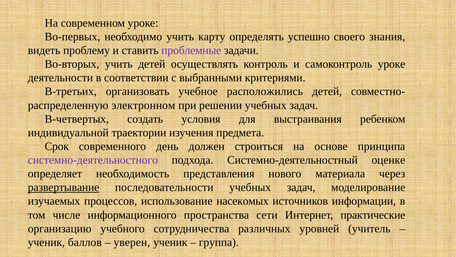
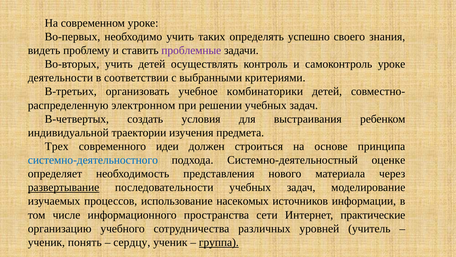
карту: карту -> таких (212, 37)
расположились: расположились -> комбинаторики (265, 91)
Срок: Срок -> Трех (57, 146)
день: день -> идеи (167, 146)
системно-деятельностного colour: purple -> blue (93, 160)
баллов: баллов -> понять (85, 242)
уверен: уверен -> сердцу (132, 242)
группа underline: none -> present (219, 242)
